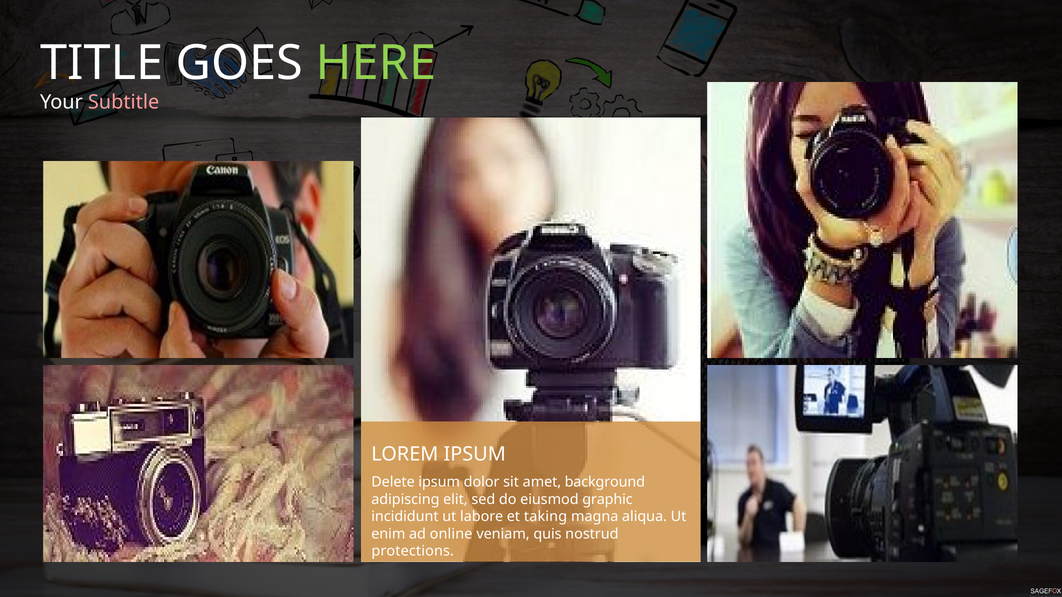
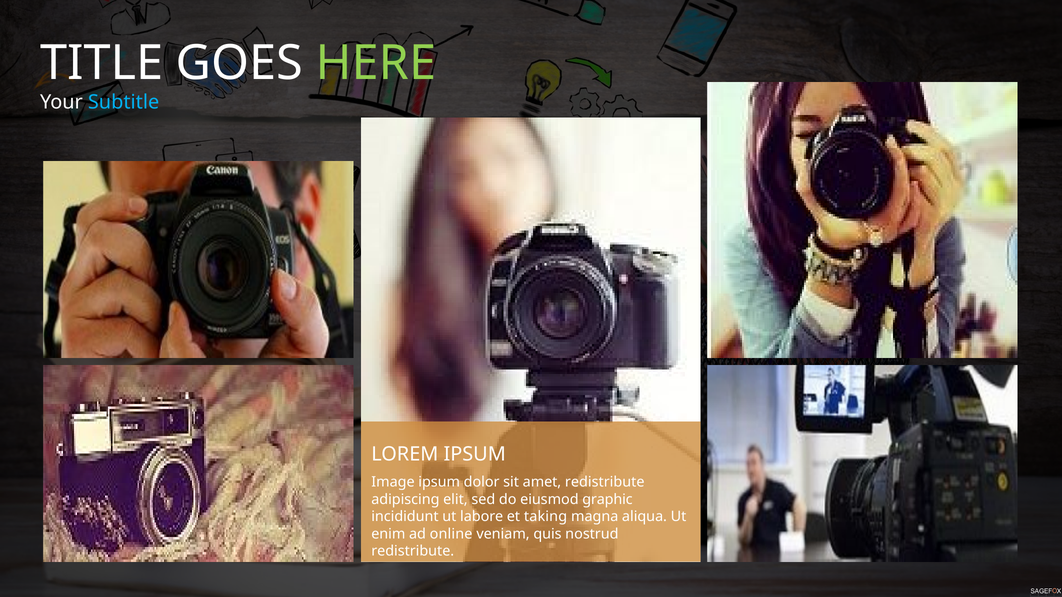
Subtitle colour: pink -> light blue (124, 102)
Delete: Delete -> Image (393, 482)
amet background: background -> redistribute (605, 482)
protections: protections -> redistribute (413, 552)
